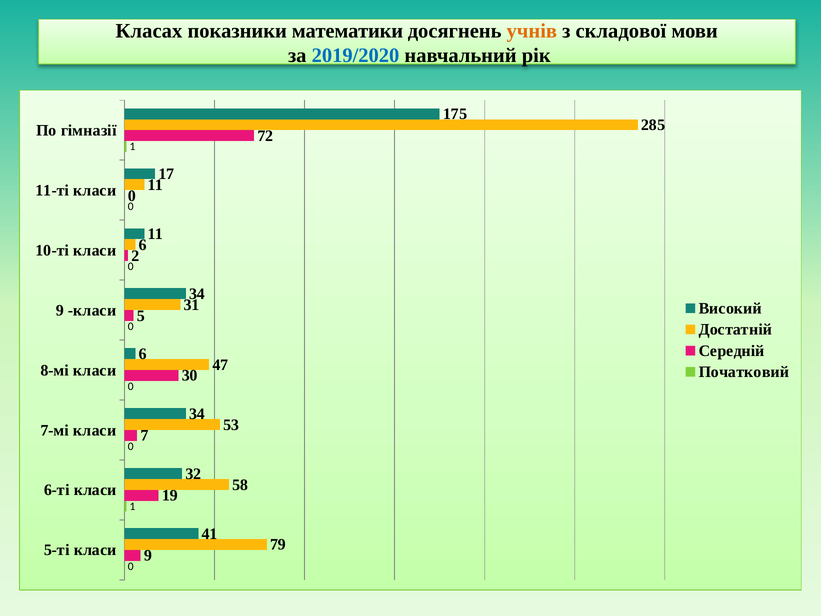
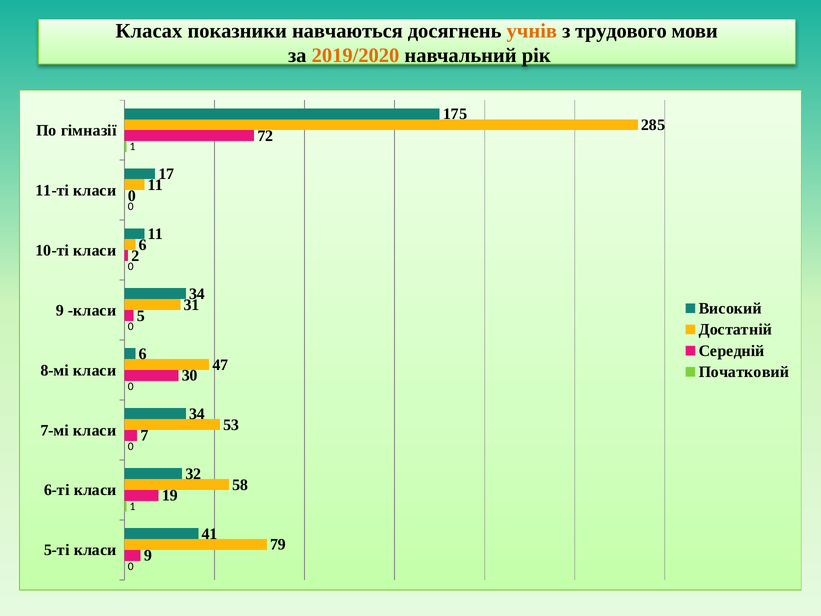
математики: математики -> навчаються (347, 31)
складової: складової -> трудового (621, 31)
2019/2020 colour: blue -> orange (355, 55)
